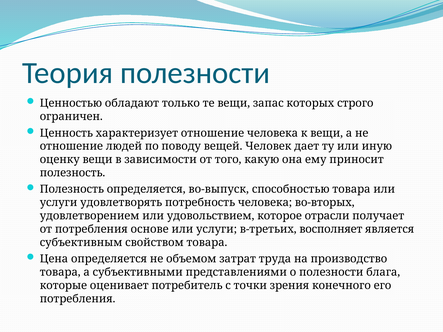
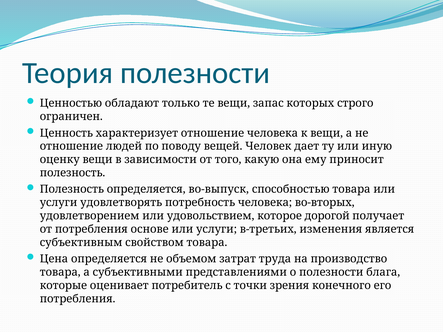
отрасли: отрасли -> дорогой (327, 216)
восполняет: восполняет -> изменения (331, 229)
